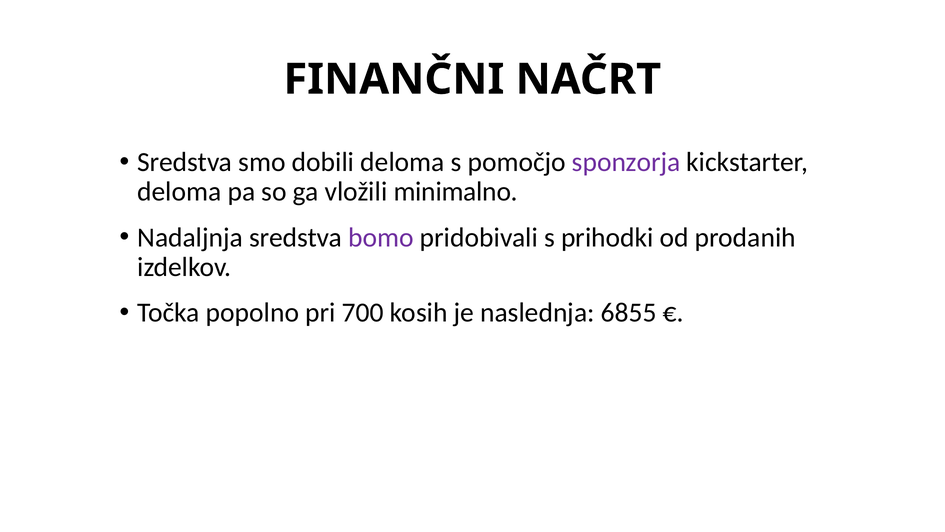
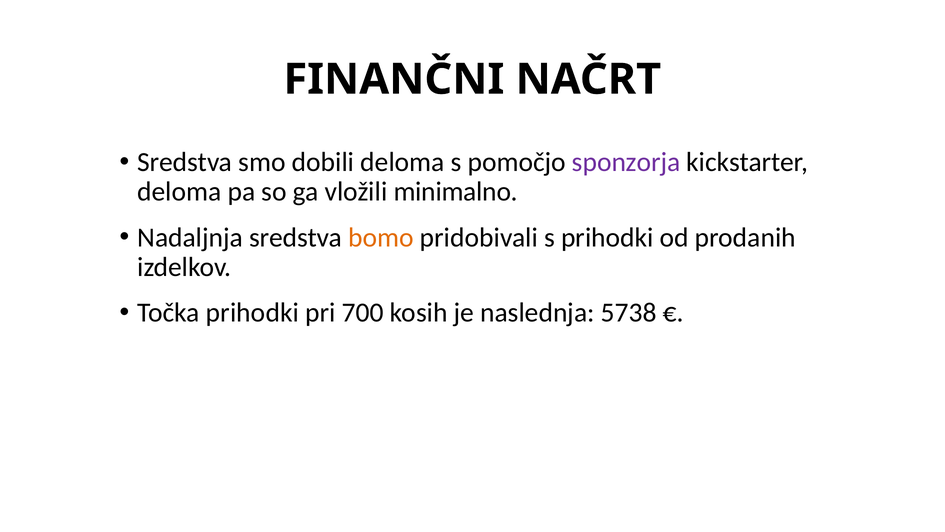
bomo colour: purple -> orange (381, 237)
Točka popolno: popolno -> prihodki (252, 313)
6855: 6855 -> 5738 (629, 313)
